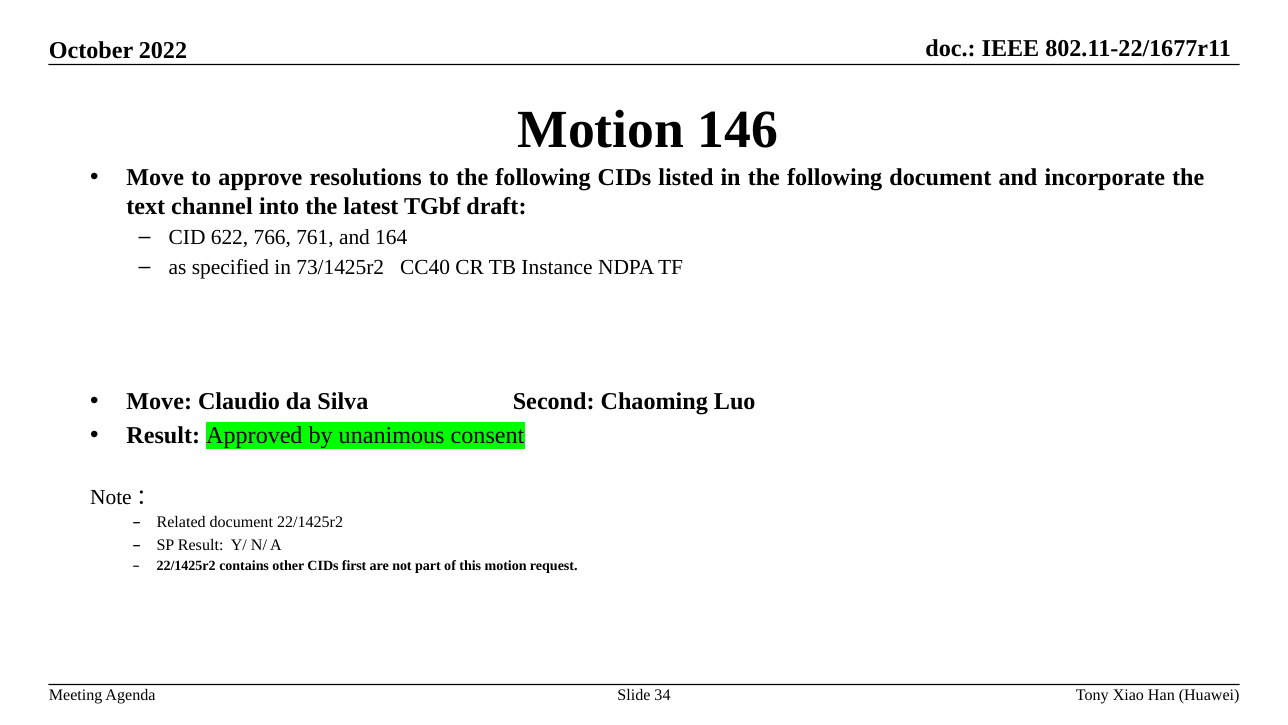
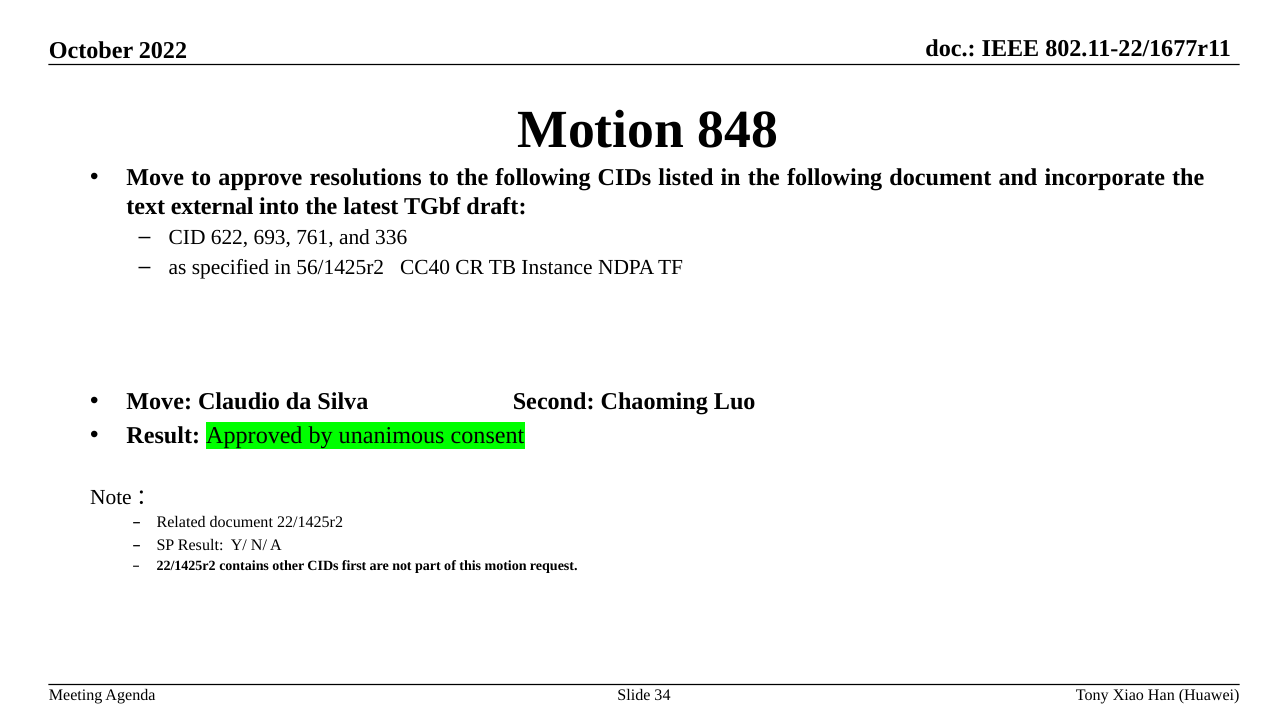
146: 146 -> 848 (738, 129)
channel: channel -> external (212, 206)
766: 766 -> 693 (272, 238)
164: 164 -> 336 (391, 238)
73/1425r2: 73/1425r2 -> 56/1425r2 (340, 268)
